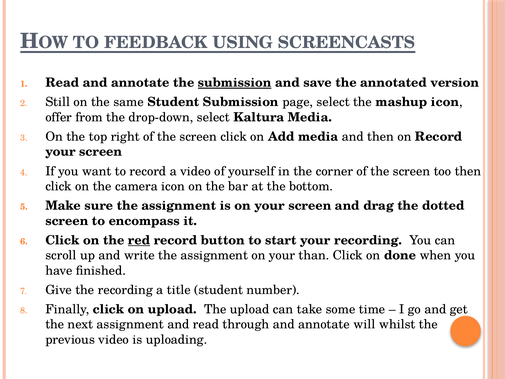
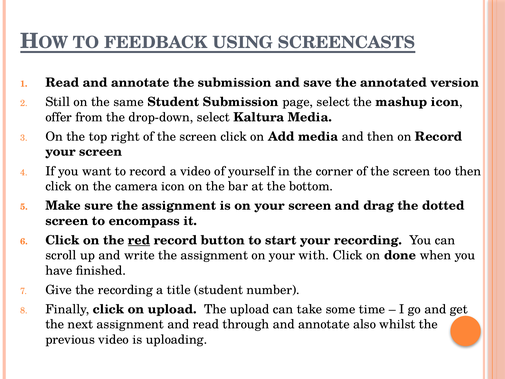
submission underline: present -> none (235, 83)
than: than -> with (314, 255)
will: will -> also (365, 324)
